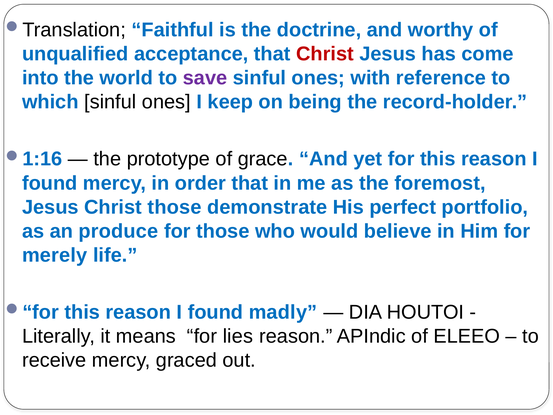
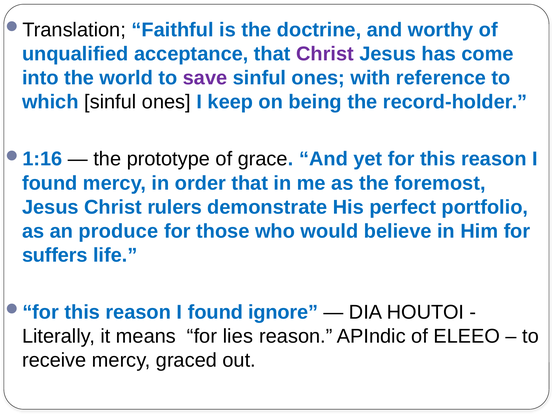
Christ colour: red -> purple (325, 54)
Christ those: those -> rulers (175, 207)
merely: merely -> suffers (55, 255)
madly: madly -> ignore (283, 312)
